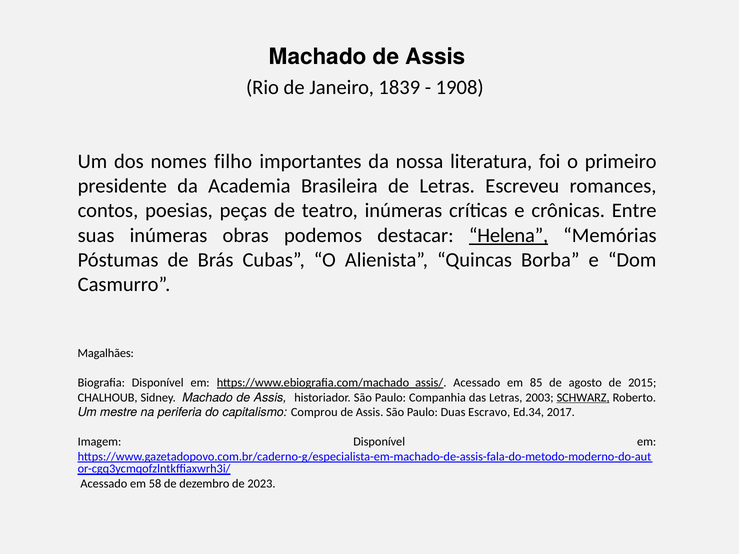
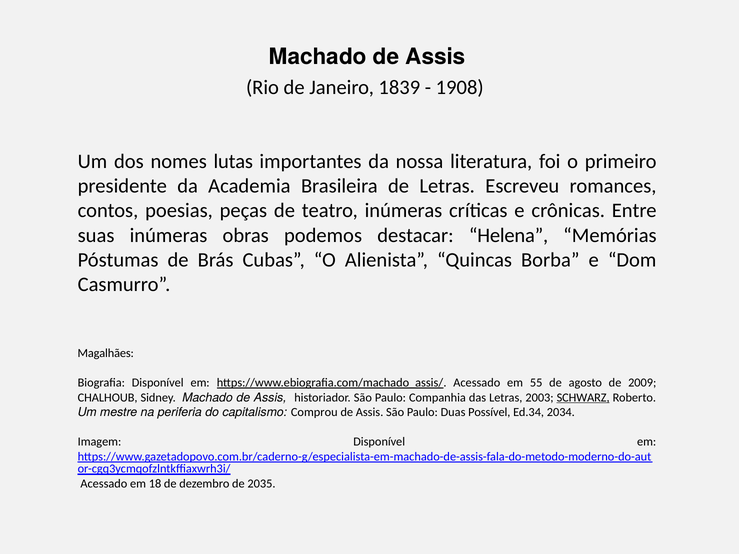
filho: filho -> lutas (233, 162)
Helena underline: present -> none (509, 235)
85: 85 -> 55 (536, 383)
2015: 2015 -> 2009 (642, 383)
Escravo: Escravo -> Possível (489, 412)
2017: 2017 -> 2034 (561, 412)
58: 58 -> 18 (155, 484)
2023: 2023 -> 2035 (261, 484)
